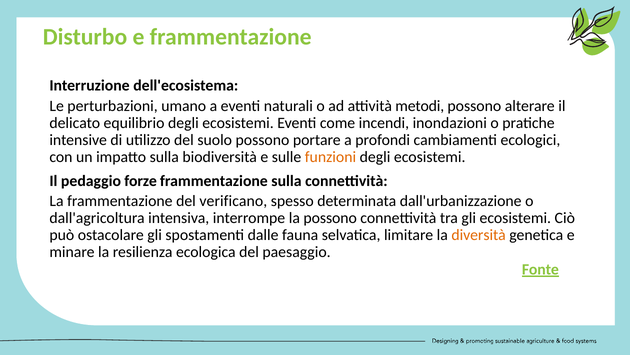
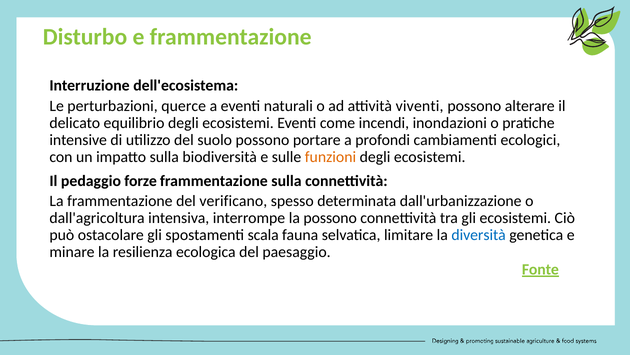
umano: umano -> querce (184, 106)
metodi: metodi -> viventi (420, 106)
dalle: dalle -> scala (263, 235)
diversità colour: orange -> blue (479, 235)
